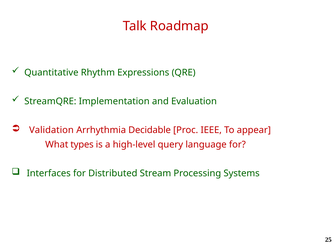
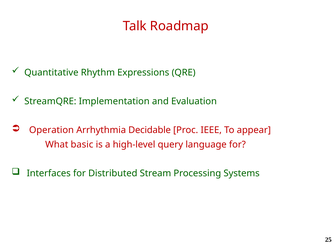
Validation: Validation -> Operation (51, 130)
types: types -> basic (82, 145)
